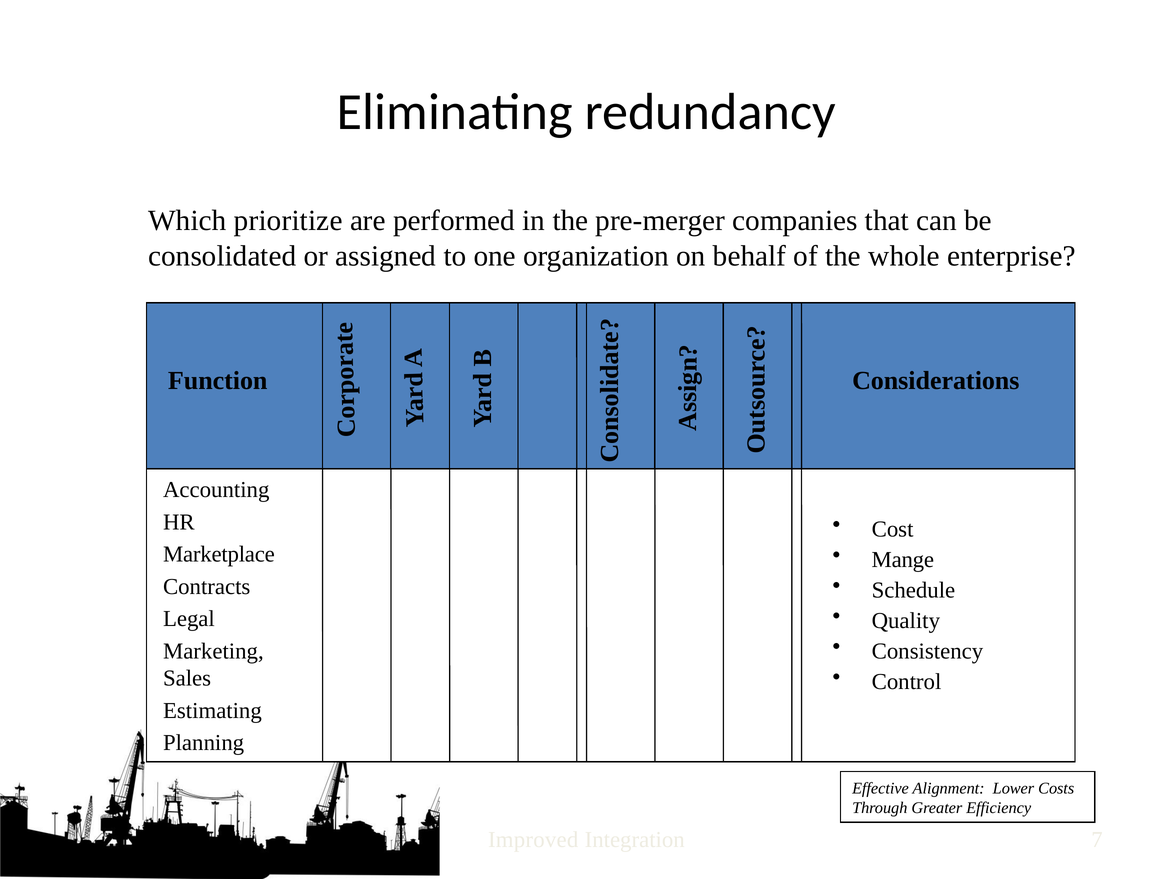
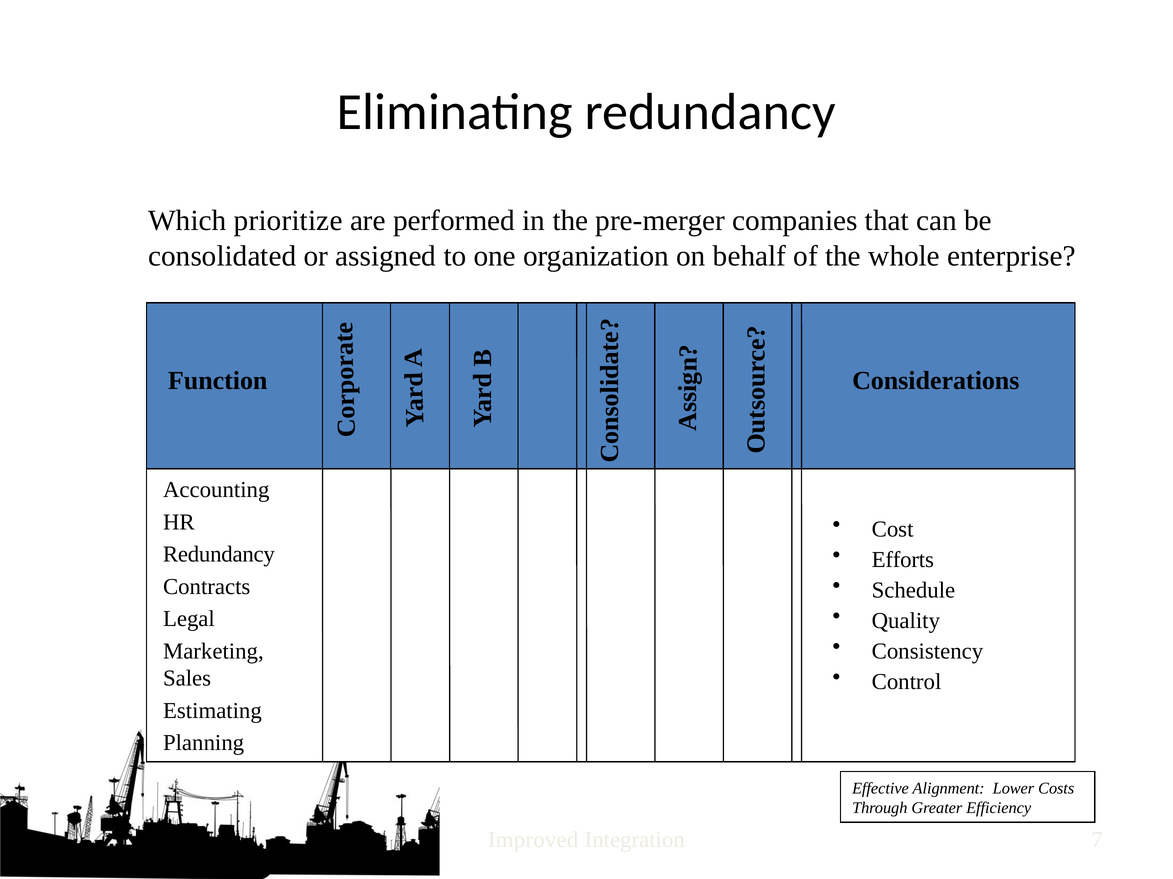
Marketplace: Marketplace -> Redundancy (219, 555)
Mange: Mange -> Efforts (903, 560)
